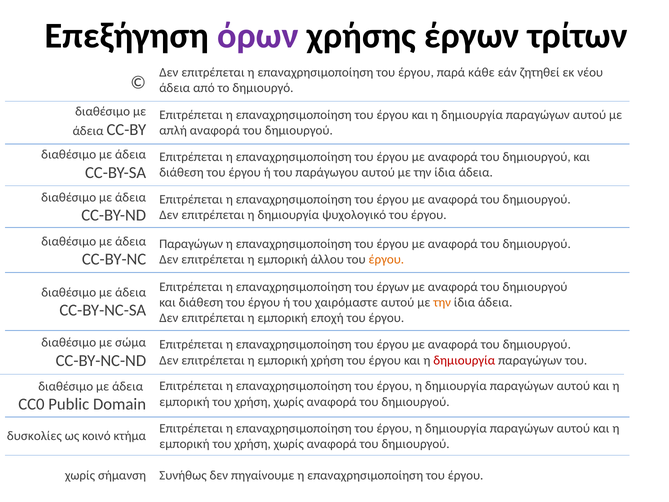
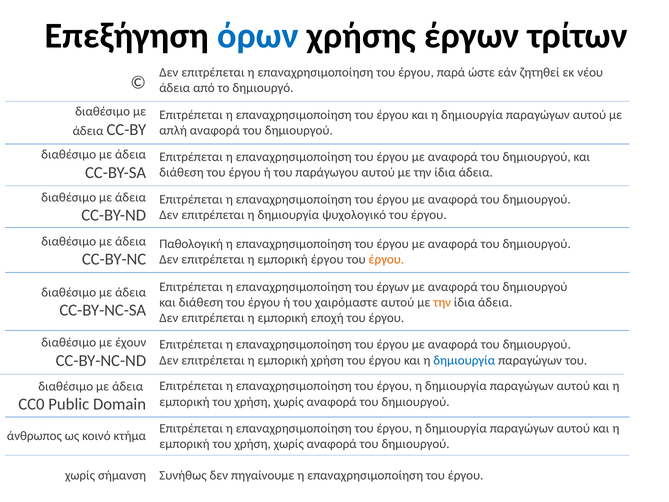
όρων colour: purple -> blue (258, 36)
κάθε: κάθε -> ώστε (482, 72)
Παραγώγων: Παραγώγων -> Παθολογική (191, 244)
εμπορική άλλου: άλλου -> έργου (327, 259)
σώμα: σώμα -> έχουν (131, 342)
δημιουργία colour: red -> blue (464, 360)
δυσκολίες: δυσκολίες -> άνθρωπος (34, 436)
